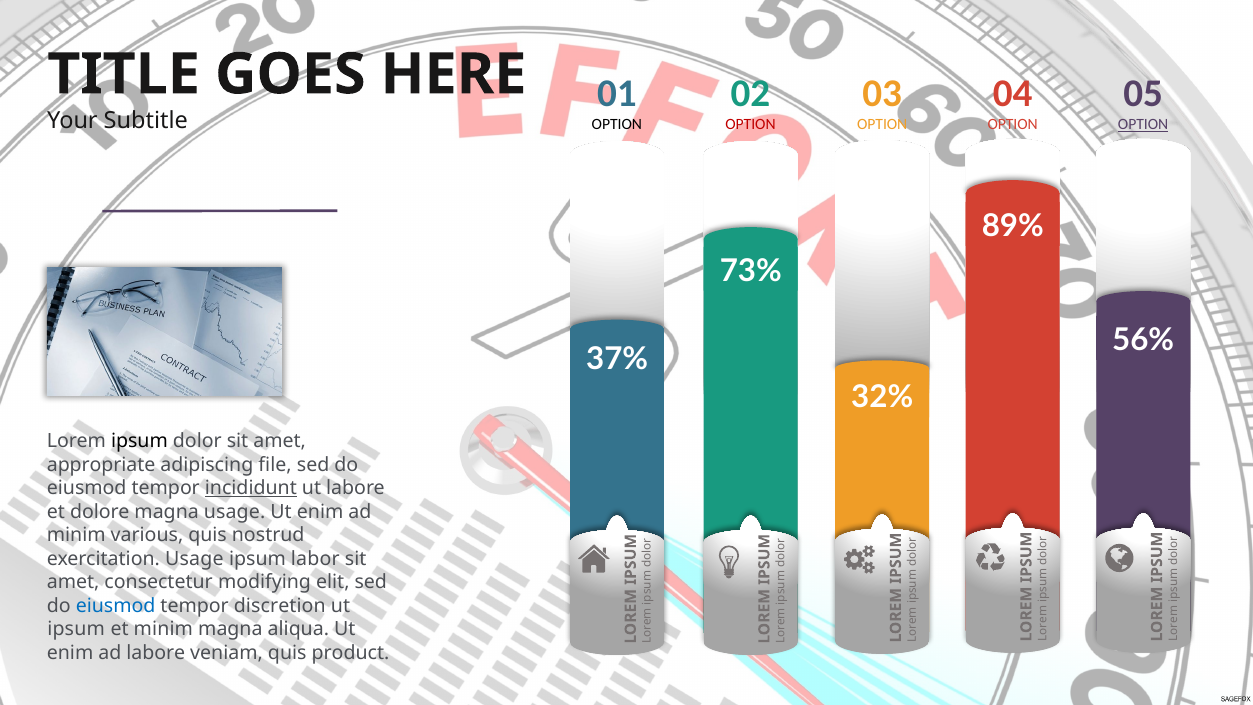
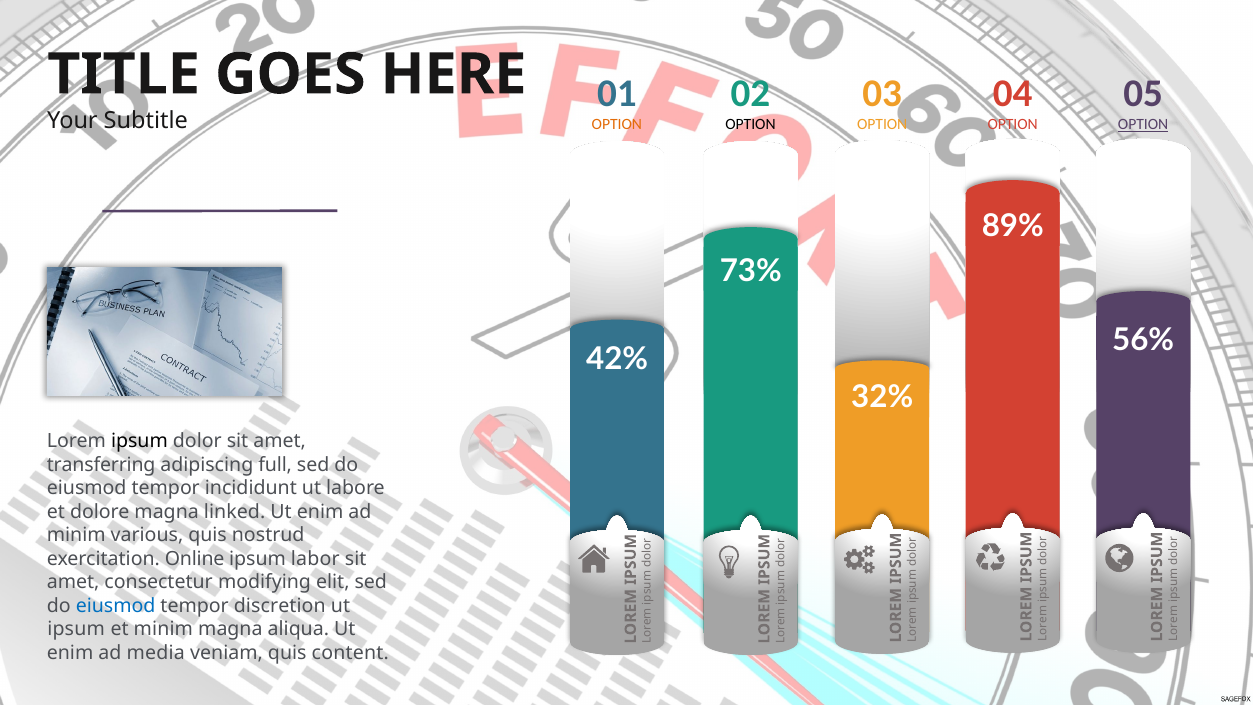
OPTION colour: black -> orange (617, 125)
OPTION colour: red -> black (750, 125)
37%: 37% -> 42% (617, 359)
appropriate: appropriate -> transferring (101, 464)
file: file -> full (275, 464)
incididunt underline: present -> none (251, 488)
magna usage: usage -> linked (235, 511)
exercitation Usage: Usage -> Online (195, 558)
ad labore: labore -> media (156, 652)
product: product -> content (350, 652)
